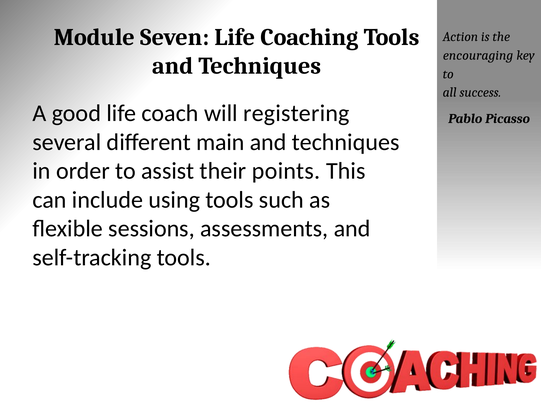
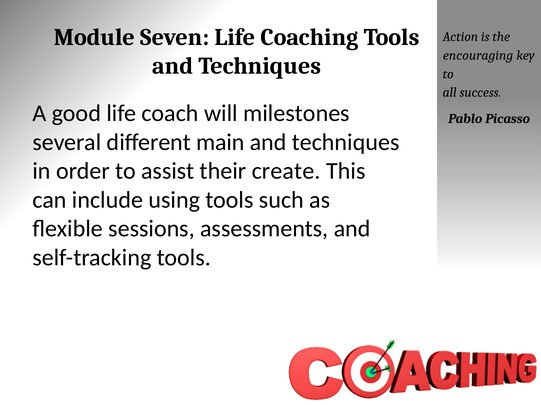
registering: registering -> milestones (296, 114)
points: points -> create (286, 171)
